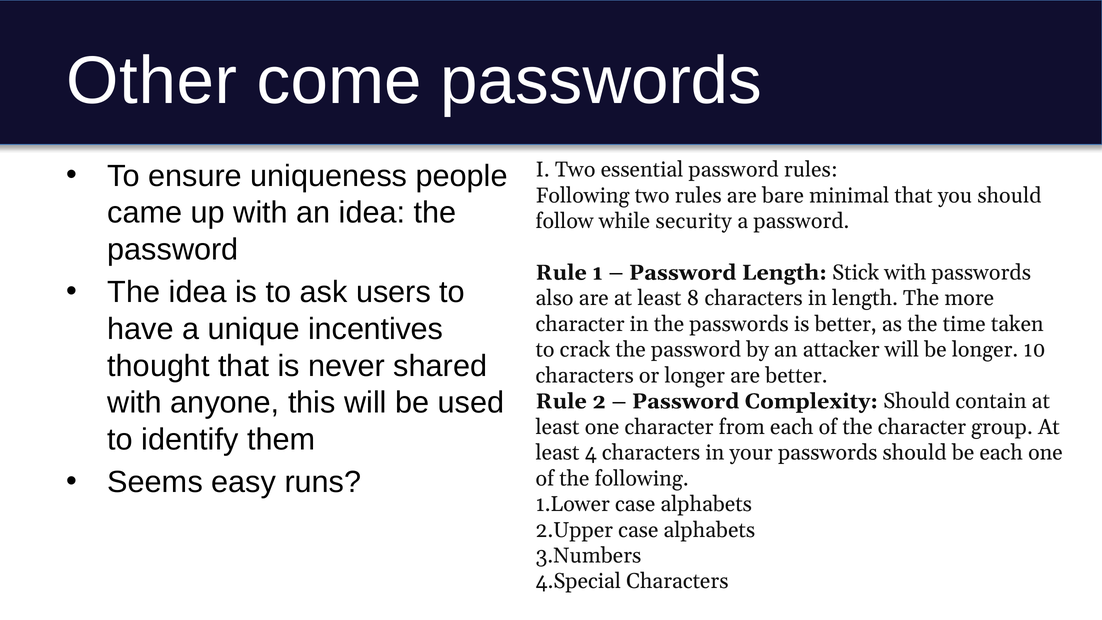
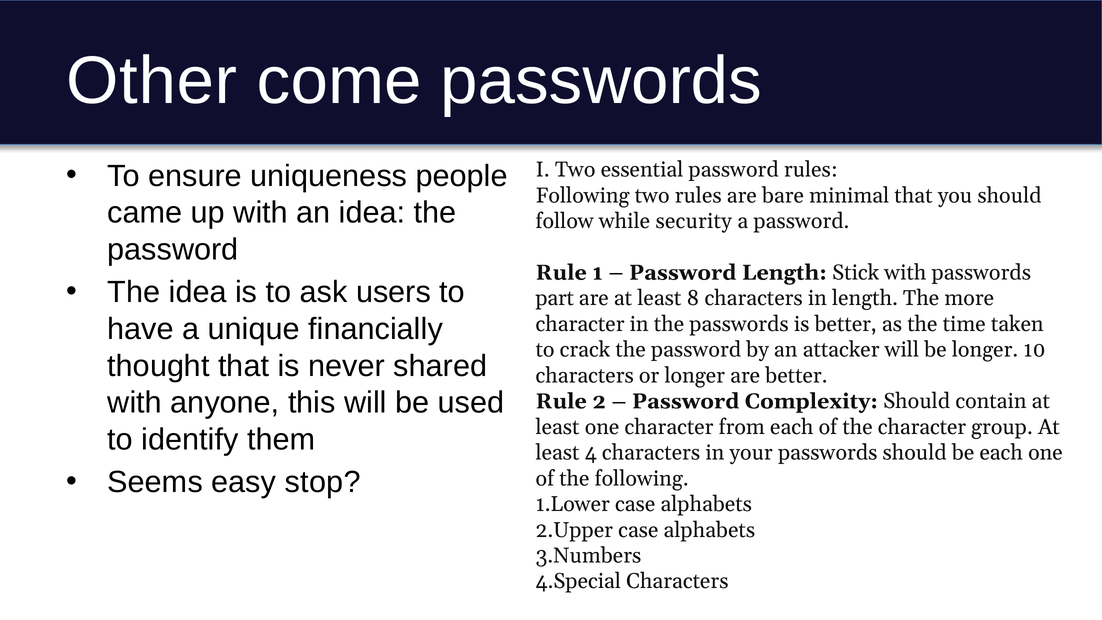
also: also -> part (555, 298)
incentives: incentives -> financially (376, 329)
runs: runs -> stop (323, 482)
